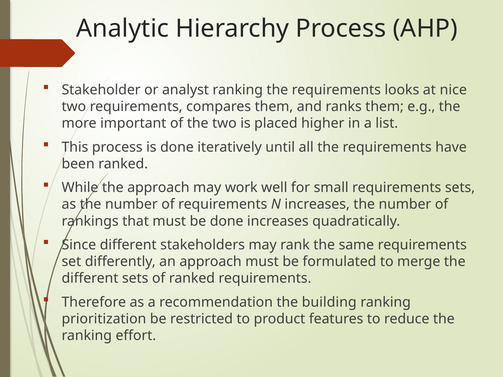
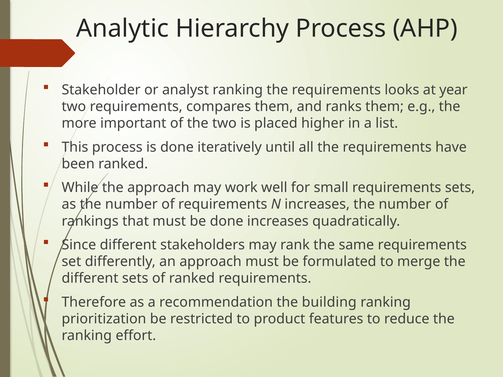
nice: nice -> year (453, 90)
